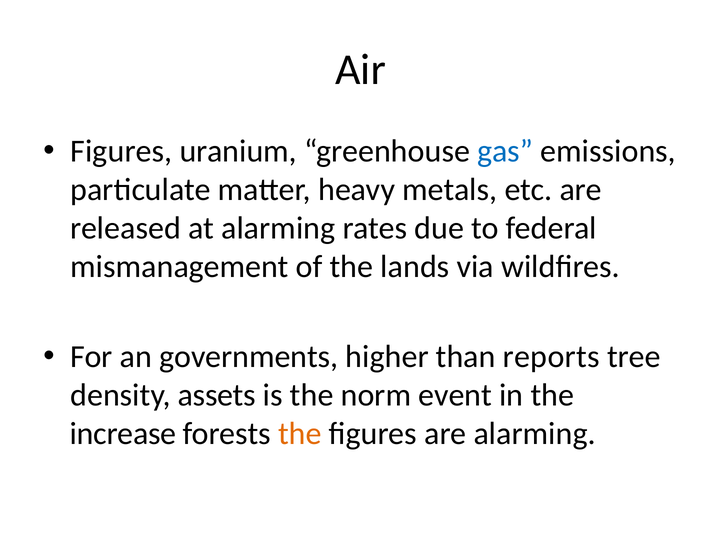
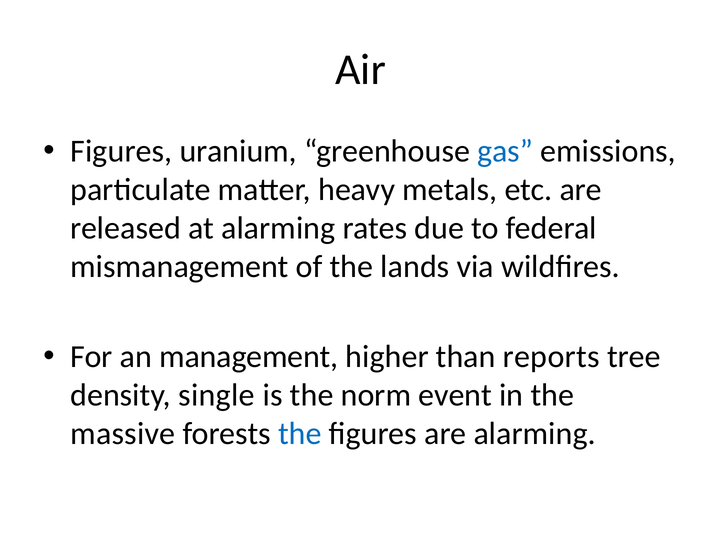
governments: governments -> management (249, 357)
assets: assets -> single (217, 395)
increase: increase -> massive (123, 434)
the colour: orange -> blue (300, 434)
